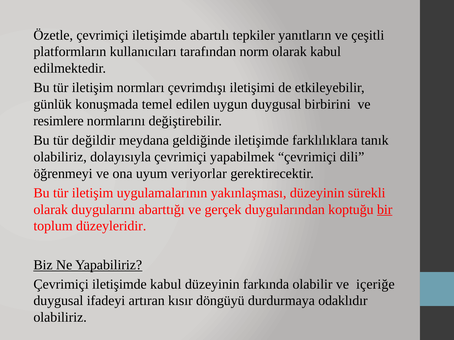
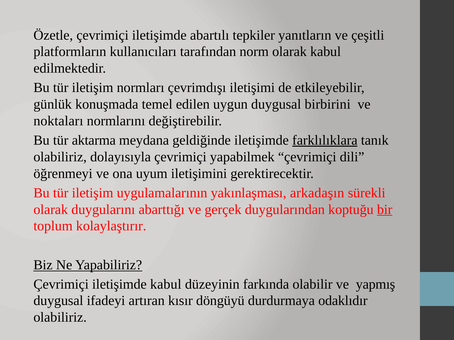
resimlere: resimlere -> noktaları (58, 121)
değildir: değildir -> aktarma (94, 140)
farklılıklara underline: none -> present (325, 140)
veriyorlar: veriyorlar -> iletişimini (199, 174)
yakınlaşması düzeyinin: düzeyinin -> arkadaşın (317, 193)
düzeyleridir: düzeyleridir -> kolaylaştırır (111, 226)
içeriğe: içeriğe -> yapmış (376, 285)
